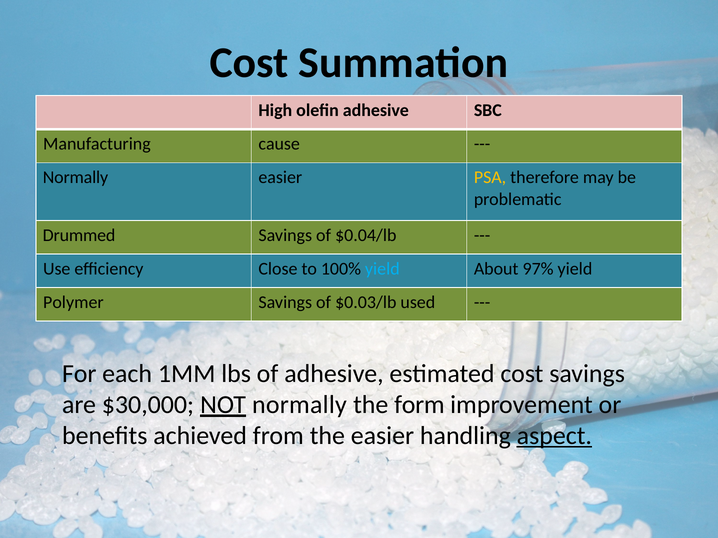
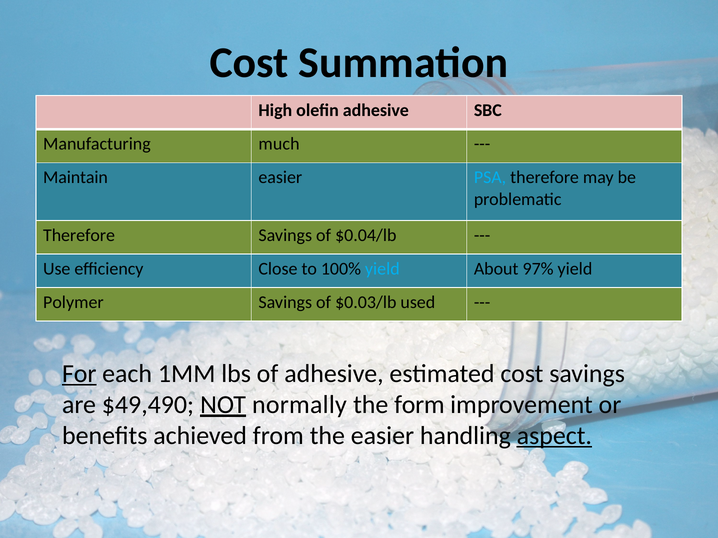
cause: cause -> much (279, 144)
Normally: Normally -> Maintain (75, 178)
PSA colour: yellow -> light blue (490, 178)
Drummed: Drummed -> Therefore (79, 236)
For underline: none -> present (79, 374)
$30,000: $30,000 -> $49,490 (148, 405)
